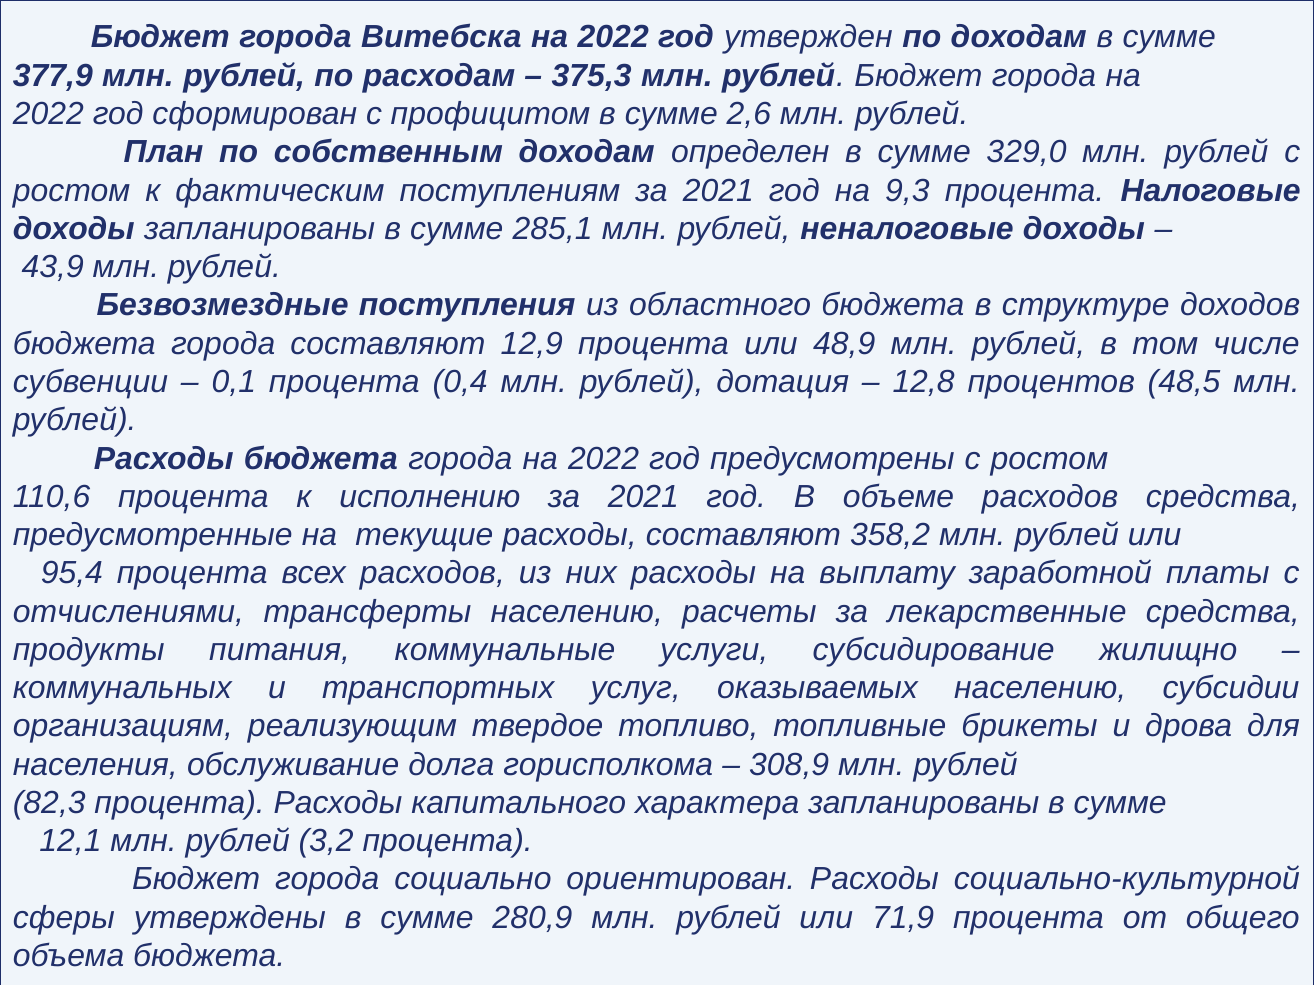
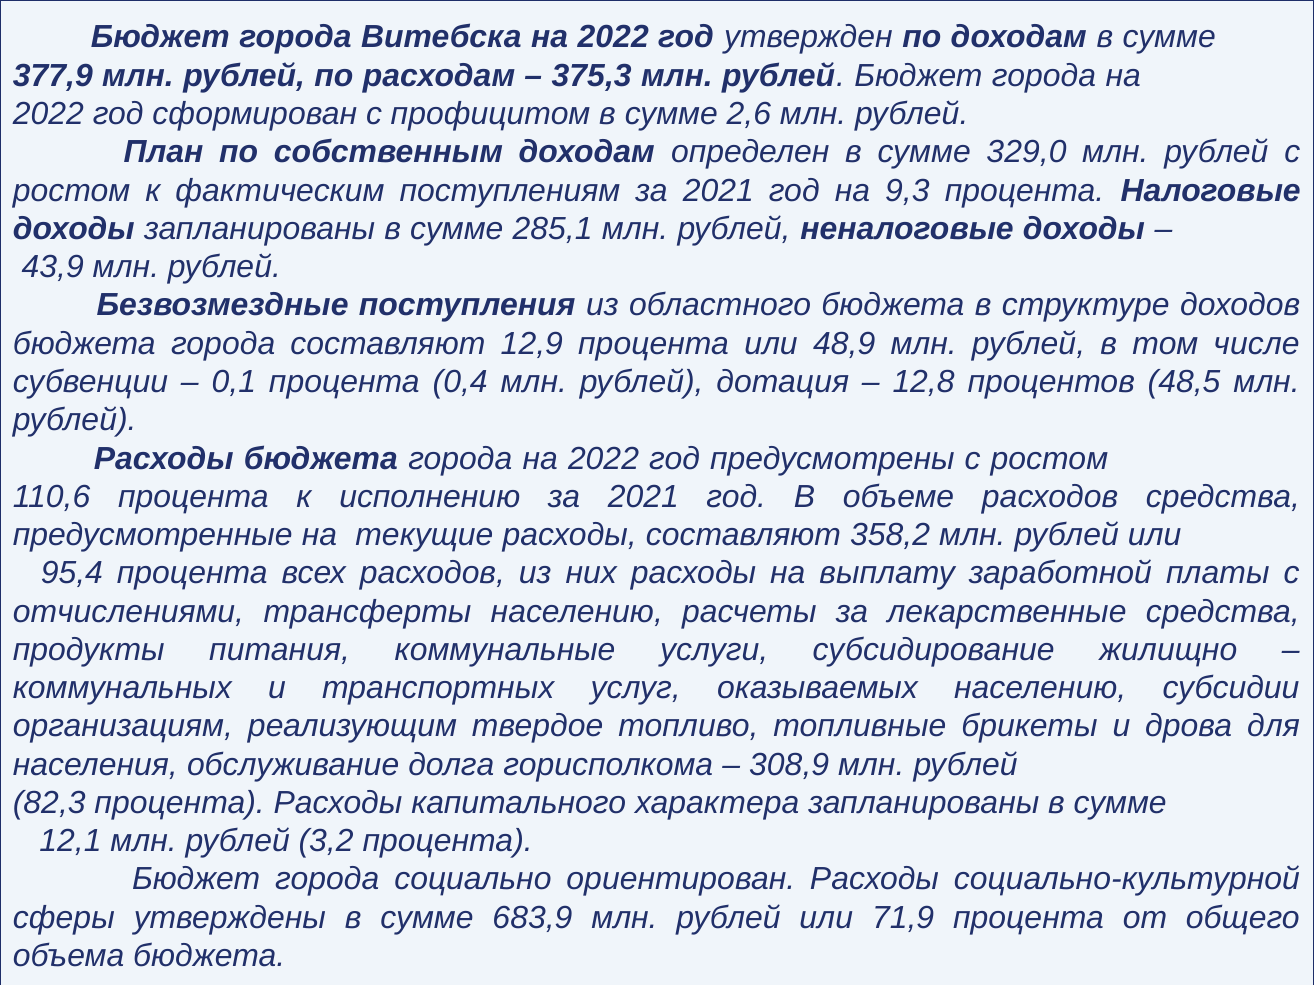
280,9: 280,9 -> 683,9 (532, 918)
